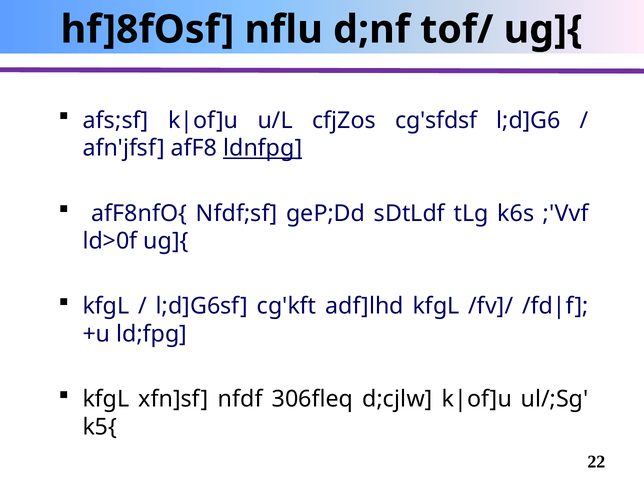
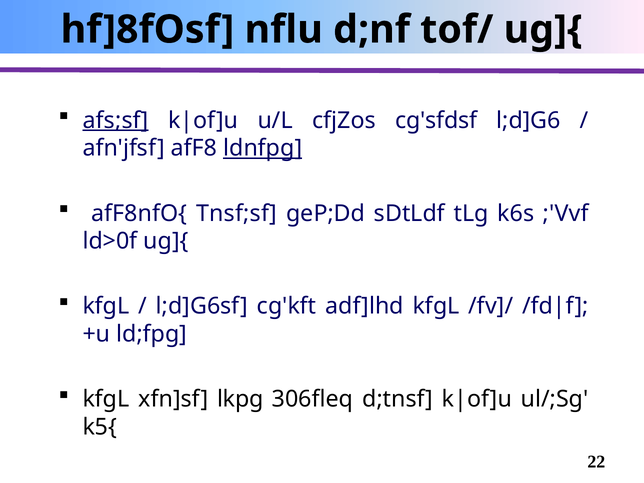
afs;sf underline: none -> present (116, 120)
Nfdf;sf: Nfdf;sf -> Tnsf;sf (237, 213)
nfdf: nfdf -> lkpg (240, 399)
d;cjlw: d;cjlw -> d;tnsf (397, 399)
